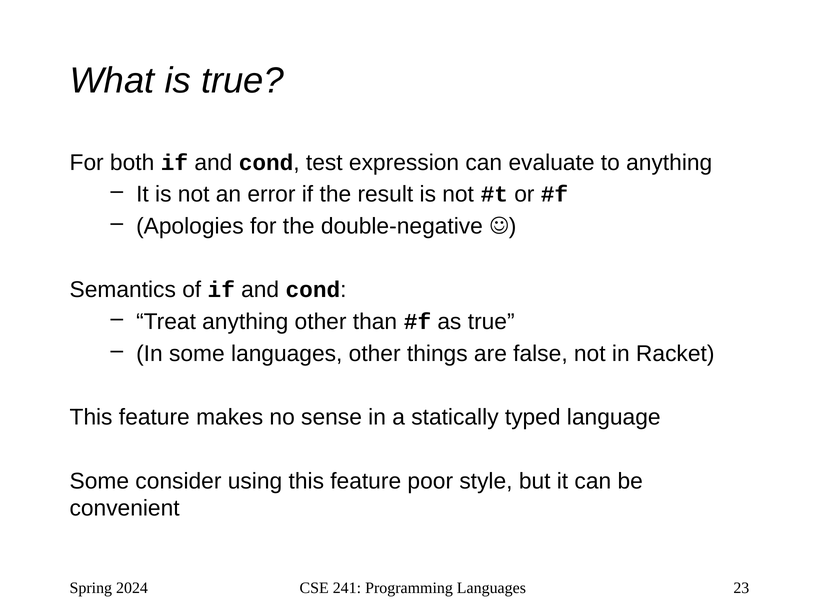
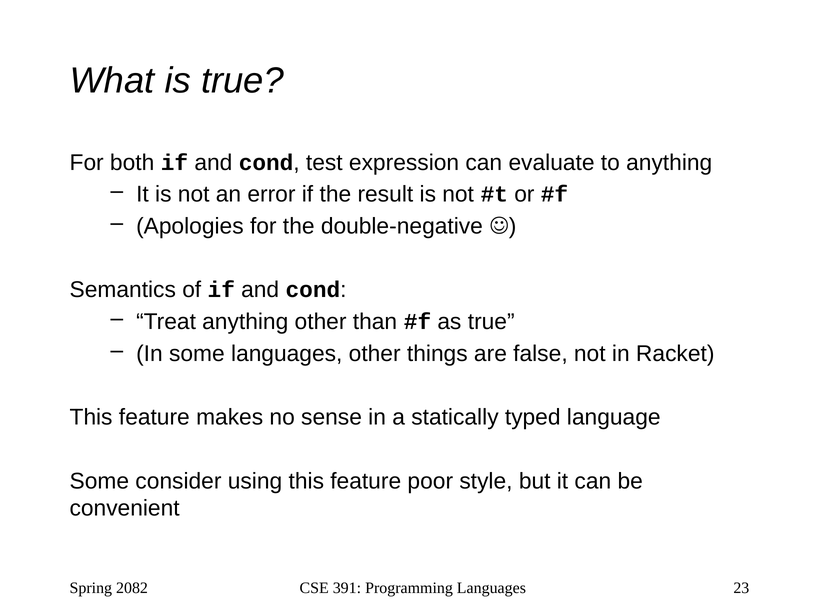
2024: 2024 -> 2082 (132, 588)
241: 241 -> 391 (347, 588)
